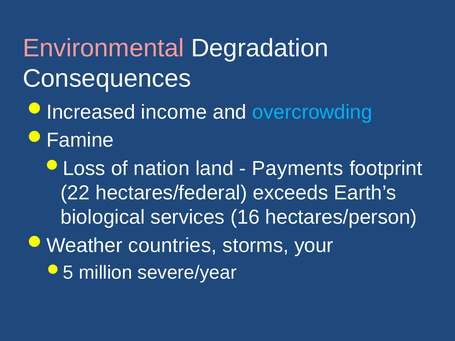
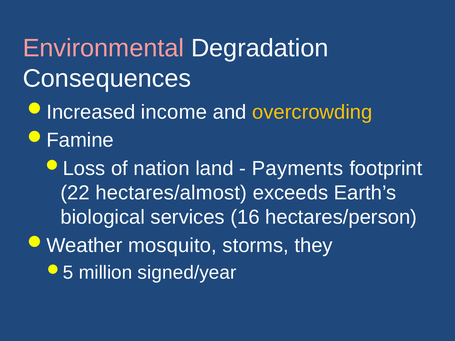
overcrowding colour: light blue -> yellow (312, 112)
hectares/federal: hectares/federal -> hectares/almost (171, 193)
countries: countries -> mosquito (173, 246)
your: your -> they (314, 246)
severe/year: severe/year -> signed/year (187, 273)
